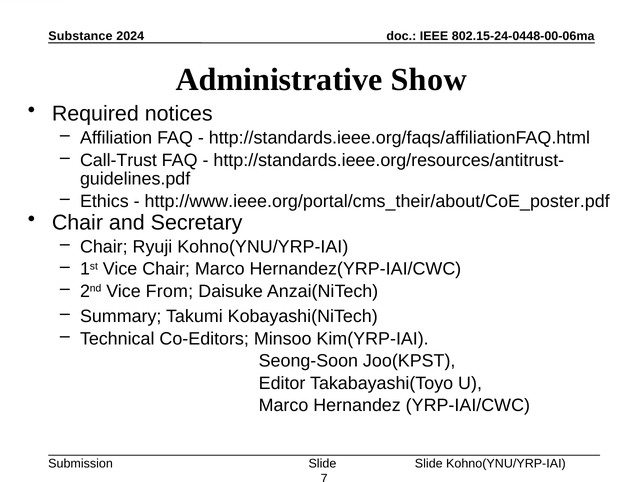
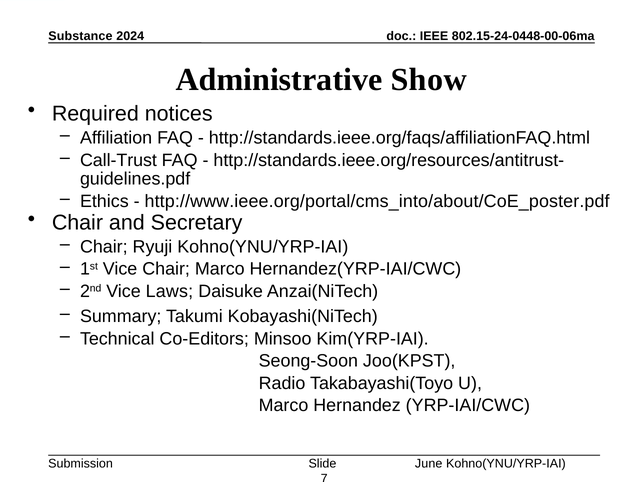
http://www.ieee.org/portal/cms_their/about/CoE_poster.pdf: http://www.ieee.org/portal/cms_their/about/CoE_poster.pdf -> http://www.ieee.org/portal/cms_into/about/CoE_poster.pdf (377, 201)
From: From -> Laws (169, 291)
Editor: Editor -> Radio (282, 383)
Slide: Slide -> June (429, 464)
